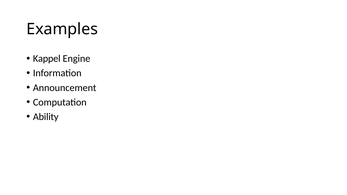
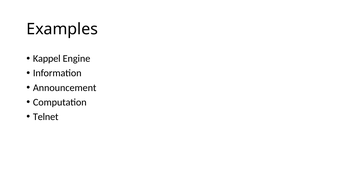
Ability: Ability -> Telnet (46, 117)
